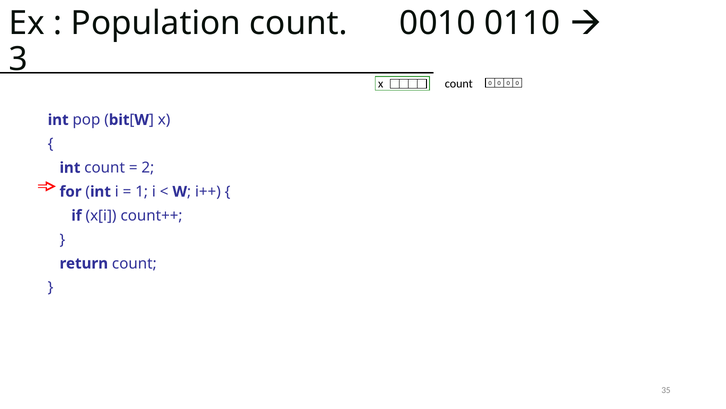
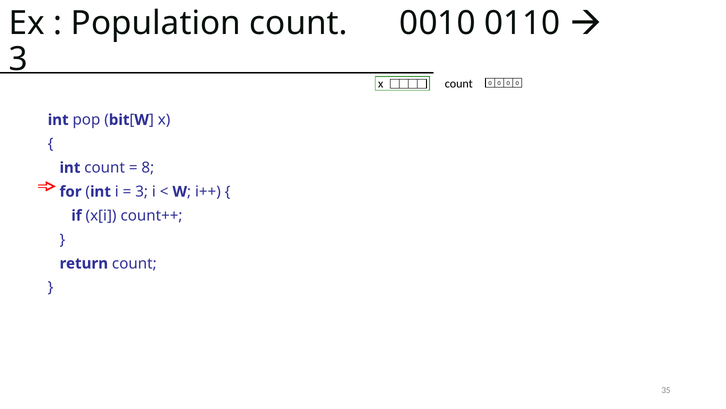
2: 2 -> 8 (148, 168)
1: 1 -> 3 (142, 191)
